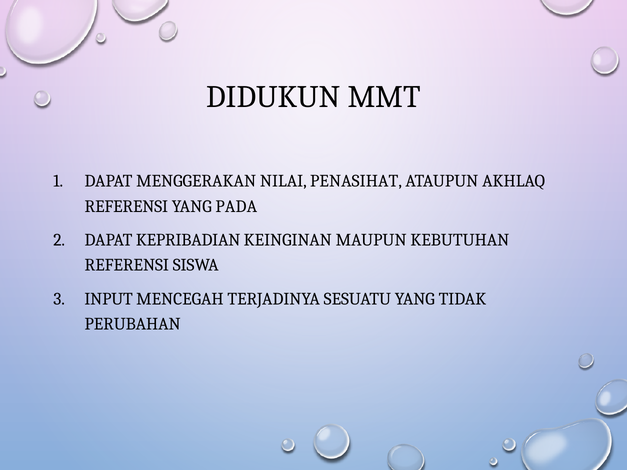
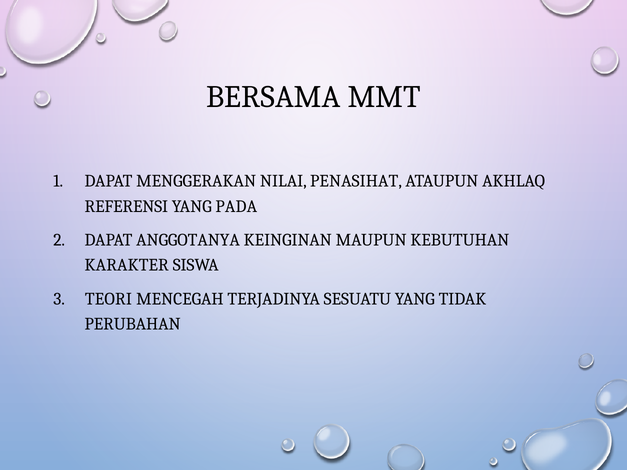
DIDUKUN: DIDUKUN -> BERSAMA (273, 97)
KEPRIBADIAN: KEPRIBADIAN -> ANGGOTANYA (188, 240)
REFERENSI: REFERENSI -> KARAKTER (127, 265)
INPUT: INPUT -> TEORI (108, 299)
